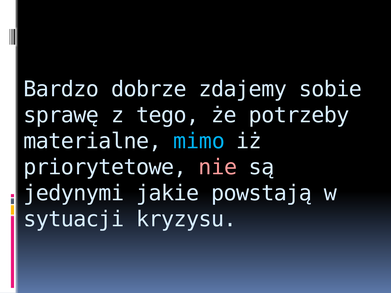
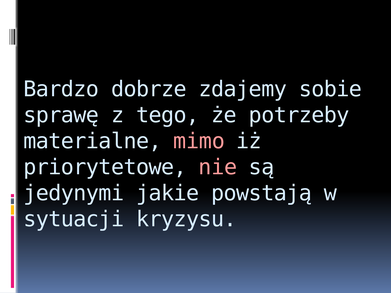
mimo colour: light blue -> pink (199, 141)
